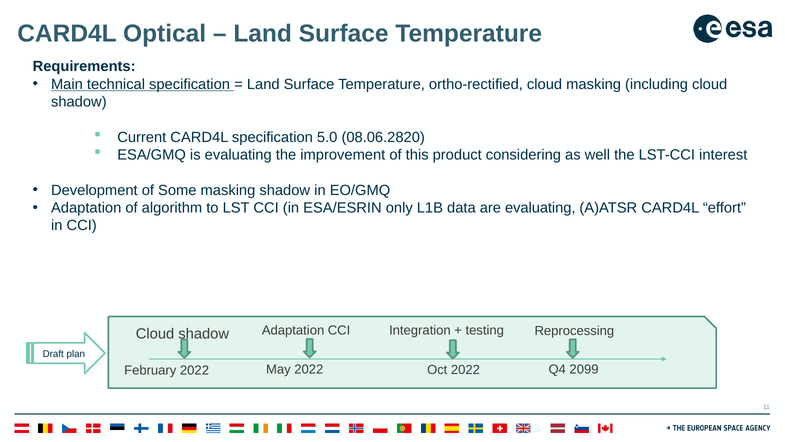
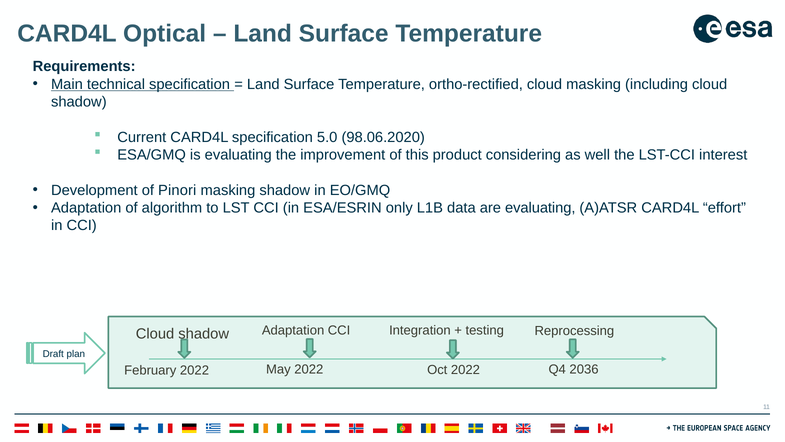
08.06.2820: 08.06.2820 -> 98.06.2020 (383, 137)
Some: Some -> Pinori (177, 190)
2099: 2099 -> 2036 (584, 369)
